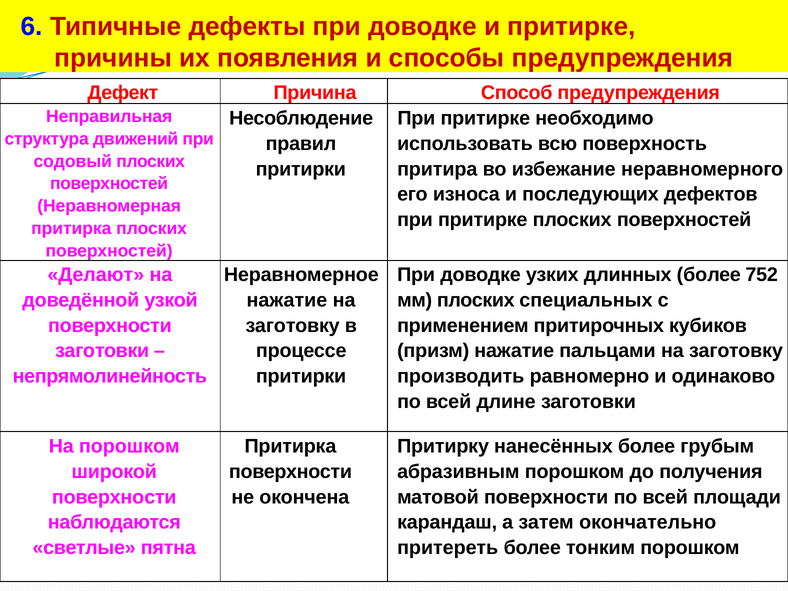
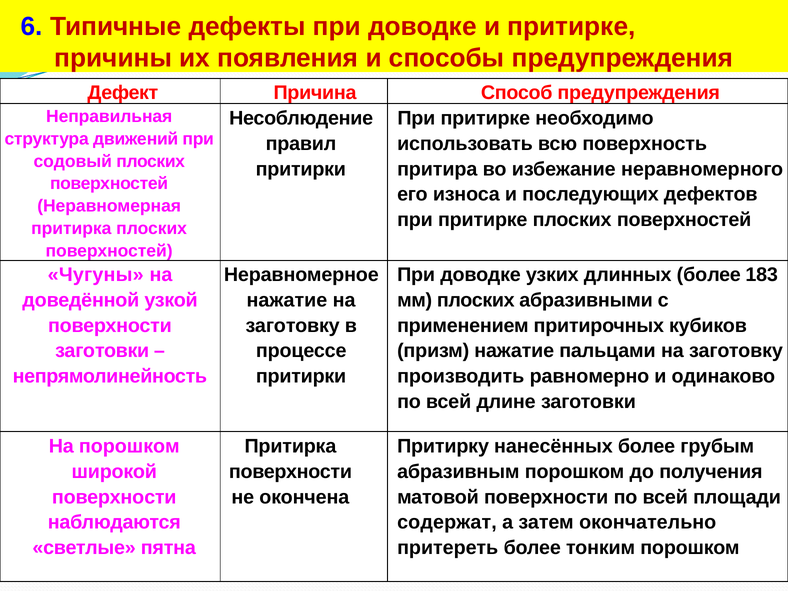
Делают: Делают -> Чугуны (96, 275)
752: 752 -> 183 (762, 275)
специальных: специальных -> абразивными (586, 300)
карандаш: карандаш -> содержат (447, 522)
